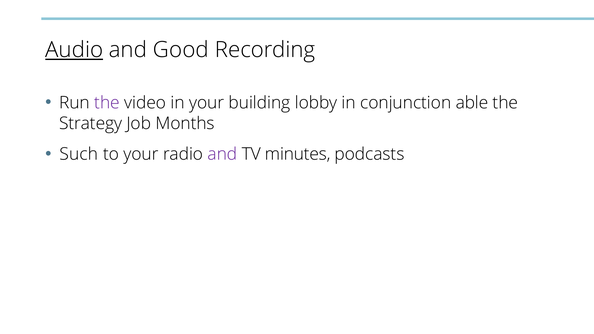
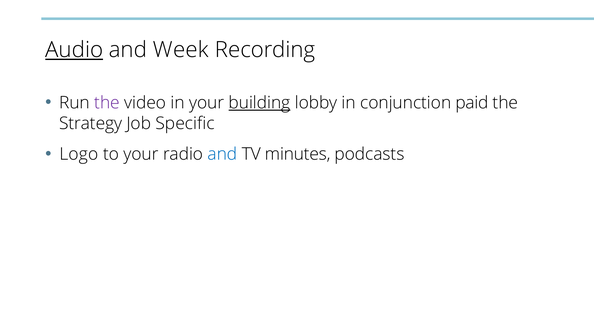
Good: Good -> Week (181, 50)
building underline: none -> present (259, 103)
able: able -> paid (472, 103)
Months: Months -> Specific (185, 124)
Such: Such -> Logo (79, 154)
and colour: purple -> blue (222, 154)
